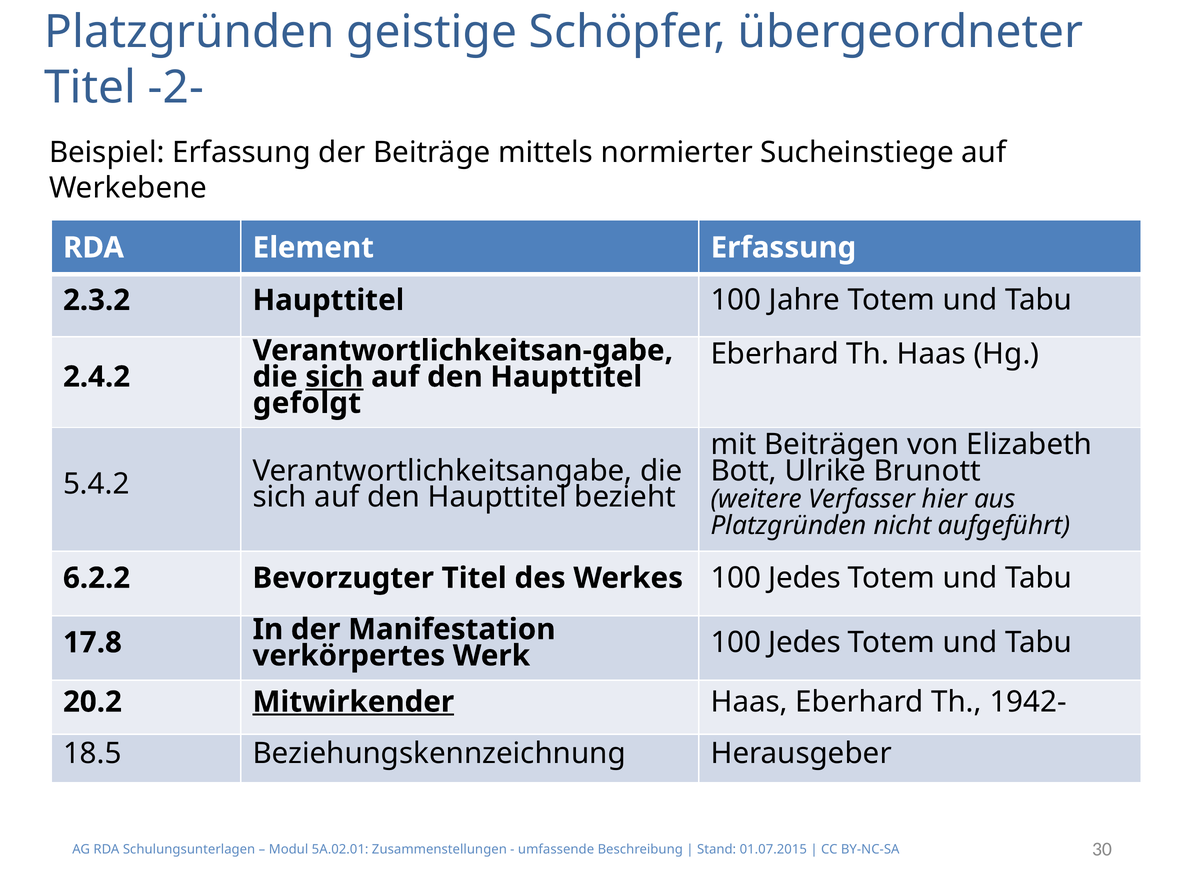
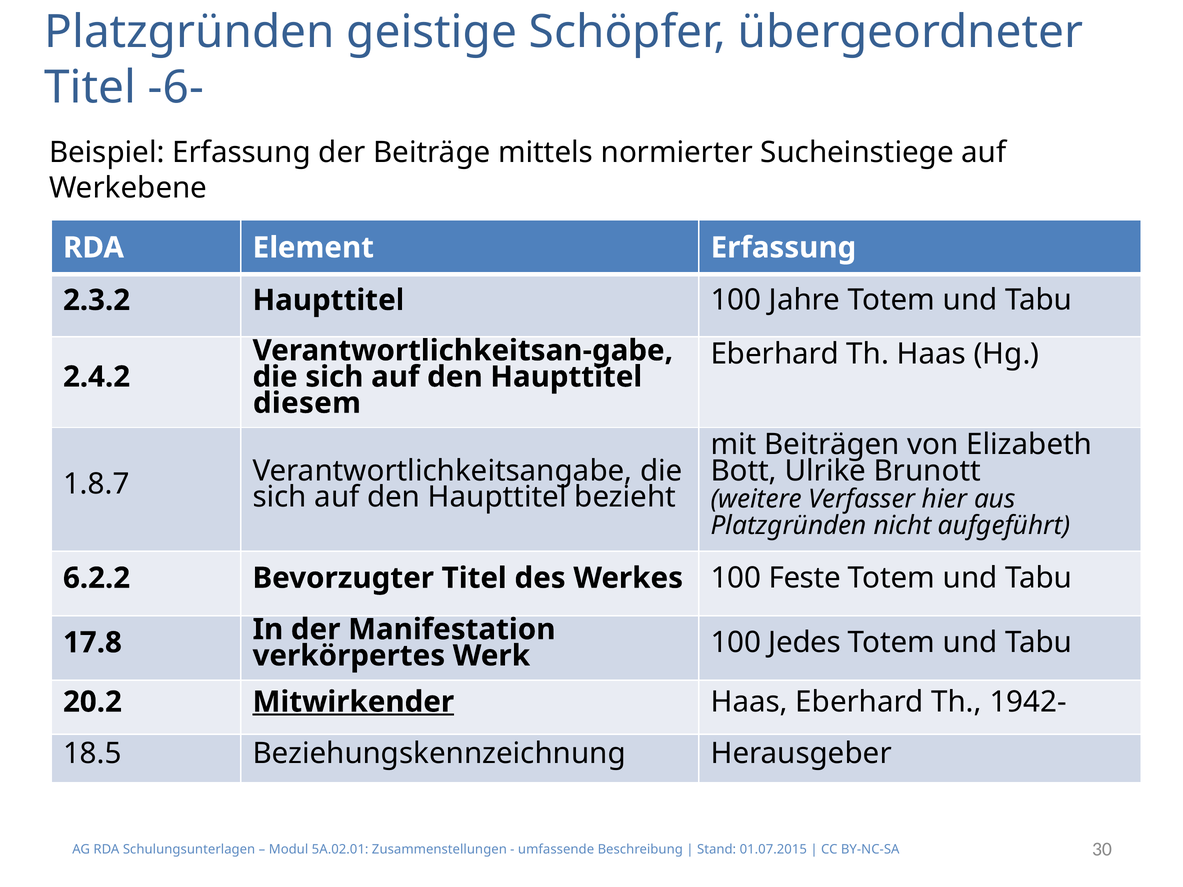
-2-: -2- -> -6- (176, 87)
sich underline: present -> none (334, 377)
gefolgt: gefolgt -> diesem (307, 403)
5.4.2: 5.4.2 -> 1.8.7 (96, 484)
Werkes 100 Jedes: Jedes -> Feste (805, 578)
